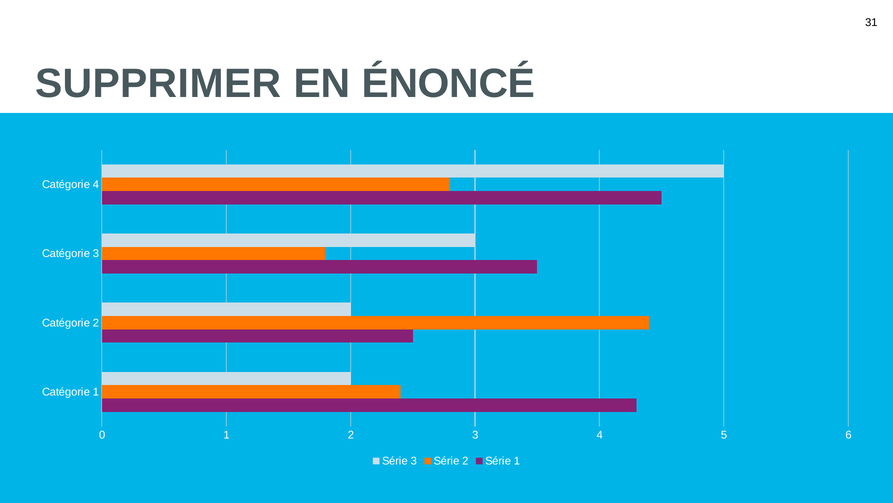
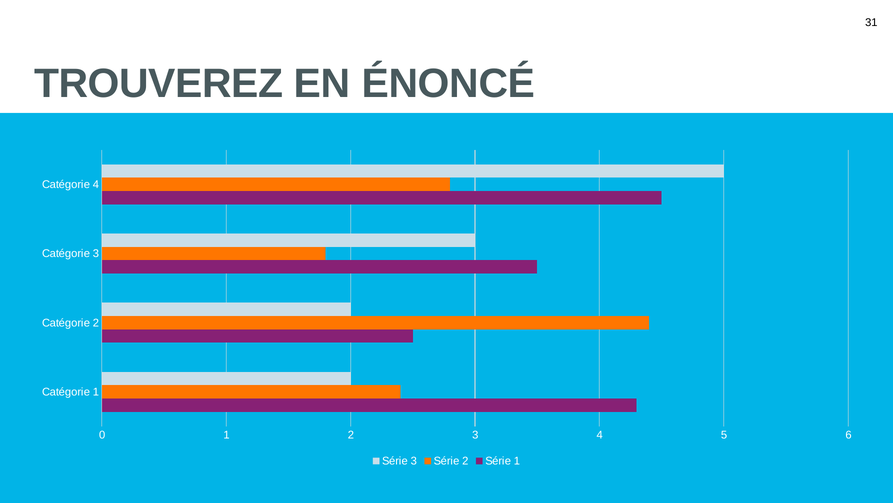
SUPPRIMER: SUPPRIMER -> TROUVEREZ (159, 84)
